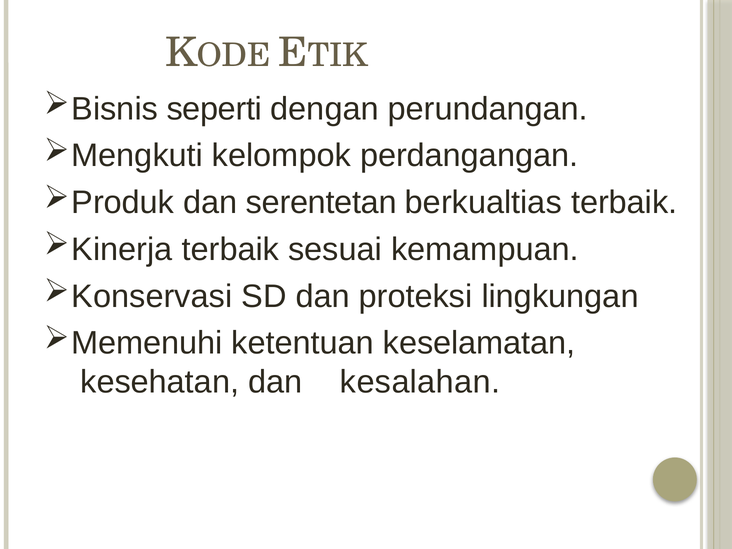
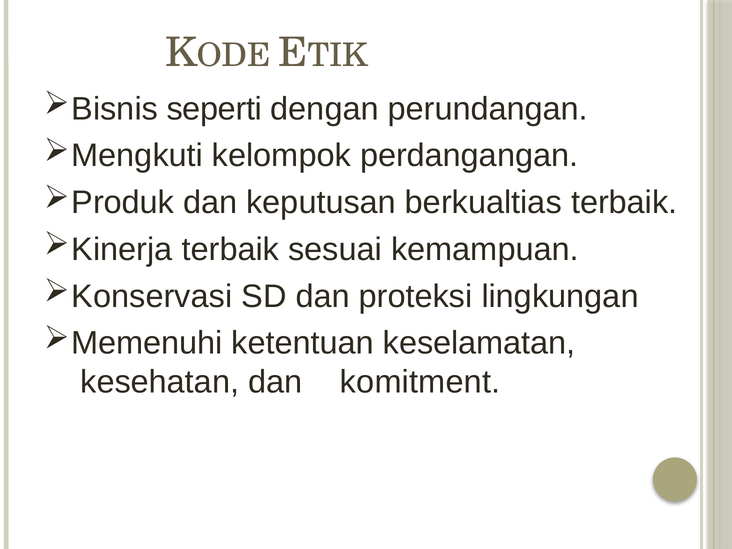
serentetan: serentetan -> keputusan (321, 203)
kesalahan: kesalahan -> komitment (420, 382)
